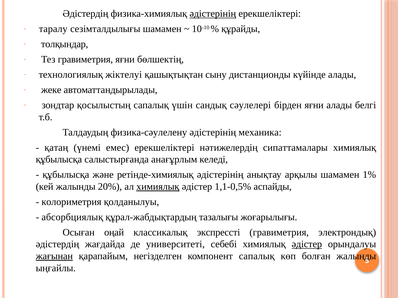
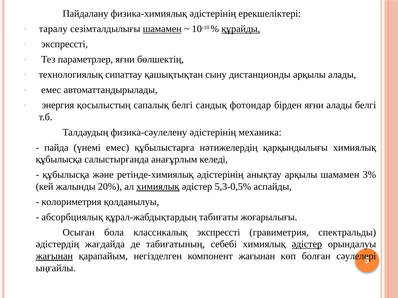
Әдістердің: Әдістердің -> Пайдалану (85, 14)
әдістерінің underline: present -> none (213, 14)
шамамен underline: none -> present (162, 29)
құрайды underline: none -> present (241, 29)
толқындар: толқындар -> экспрессті (65, 44)
Тез гравиметрия: гравиметрия -> параметрлер (85, 59)
жіктелуі: жіктелуі -> сипаттау (124, 75)
дистанционды күйінде: күйінде -> арқылы (309, 75)
жеке: жеке -> емес (51, 90)
зондтар: зондтар -> энергия (58, 105)
сапалық үшін: үшін -> белгі (182, 105)
сәулелері: сәулелері -> фотондар (250, 105)
қатаң: қатаң -> пайда (56, 148)
емес ерекшеліктері: ерекшеліктері -> құбылыстарға (164, 148)
сипаттамалары: сипаттамалары -> қарқындылығы (295, 148)
1%: 1% -> 3% (369, 175)
1,1-0,5%: 1,1-0,5% -> 5,3-0,5% (233, 187)
тазалығы: тазалығы -> табиғаты (219, 217)
оңай: оңай -> бола (114, 233)
электрондық: электрондық -> спектральды (347, 233)
университеті: университеті -> табиғатының (175, 245)
компонент сапалық: сапалық -> жағынан (257, 257)
болған жалынды: жалынды -> сәулелері (356, 257)
